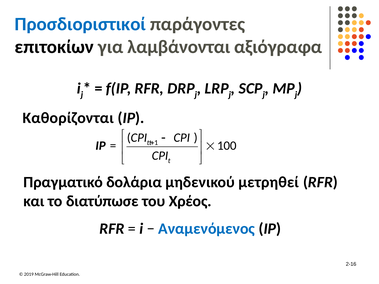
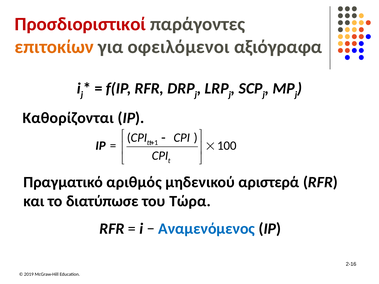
Προσδιοριστικοί colour: blue -> red (80, 24)
επιτοκίων colour: black -> orange (54, 47)
λαμβάνονται: λαμβάνονται -> οφειλόμενοι (179, 47)
δολάρια: δολάρια -> αριθμός (134, 182)
μετρηθεί: μετρηθεί -> αριστερά (269, 182)
Χρέος: Χρέος -> Τώρα (190, 201)
